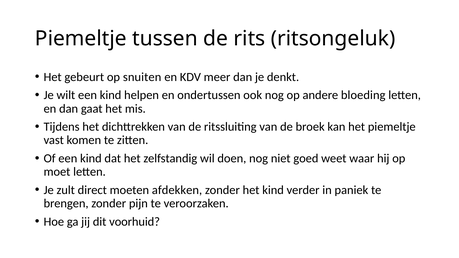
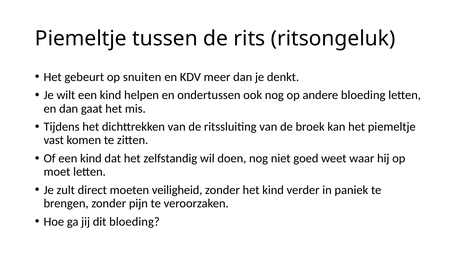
afdekken: afdekken -> veiligheid (177, 190)
dit voorhuid: voorhuid -> bloeding (134, 222)
